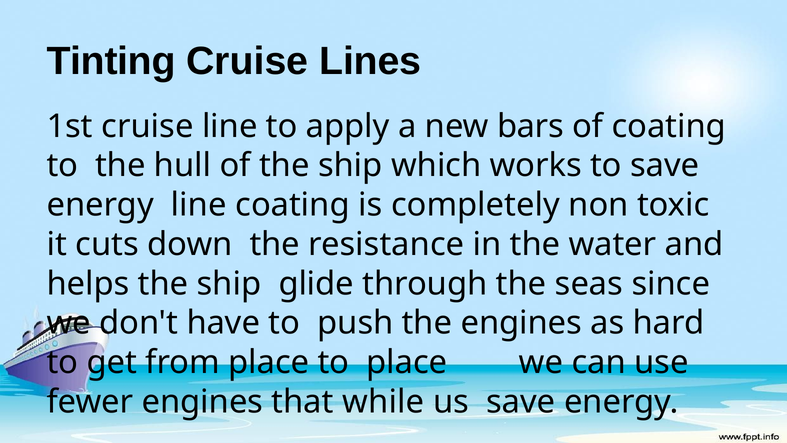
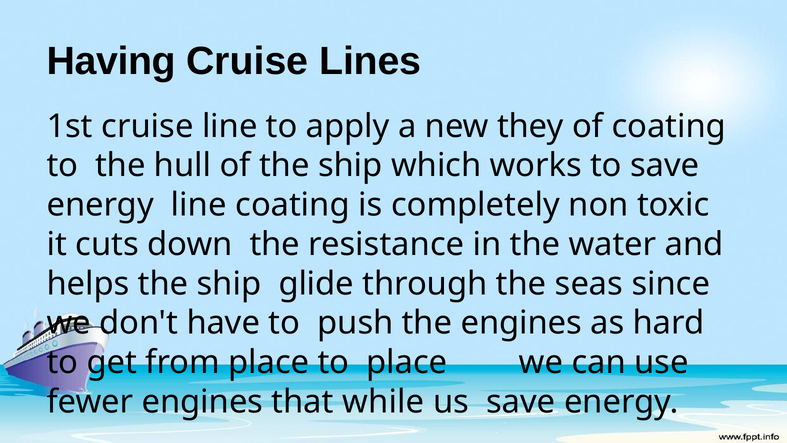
Tinting: Tinting -> Having (111, 61)
bars: bars -> they (530, 126)
